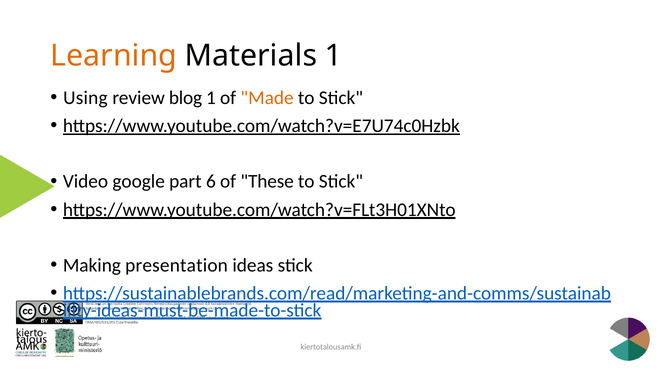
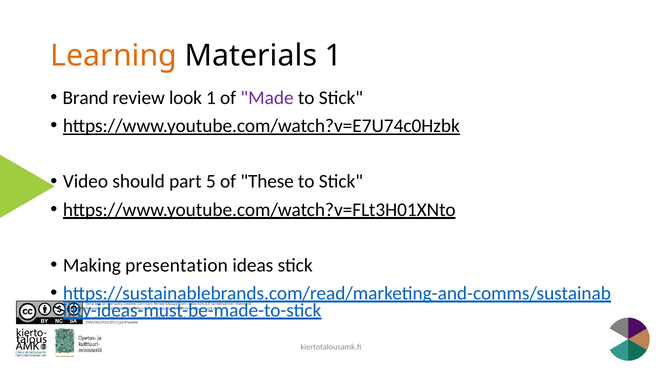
Using: Using -> Brand (86, 98)
blog: blog -> look (185, 98)
Made colour: orange -> purple (267, 98)
google: google -> should (139, 181)
6: 6 -> 5 (211, 181)
